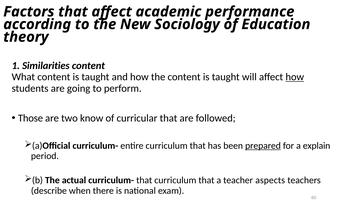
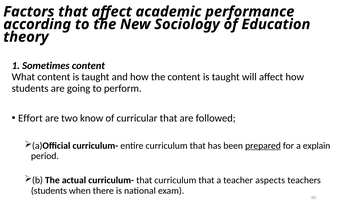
Similarities: Similarities -> Sometimes (46, 66)
how underline: present -> none (295, 77)
Those: Those -> Effort (30, 118)
describe: describe -> students (49, 191)
